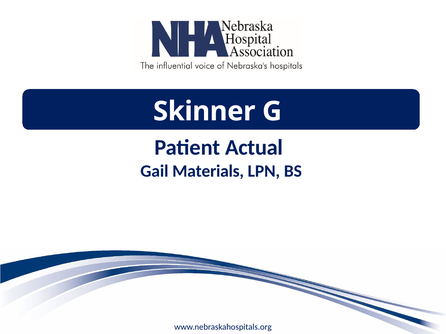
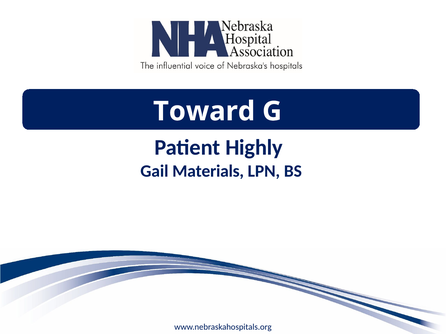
Skinner: Skinner -> Toward (204, 112)
Actual: Actual -> Highly (254, 148)
